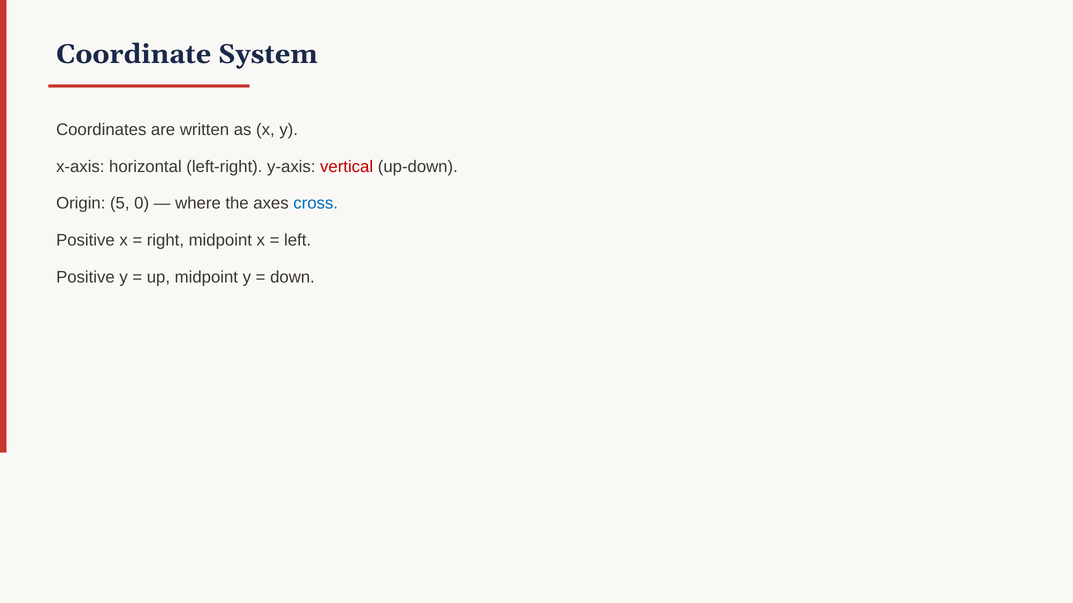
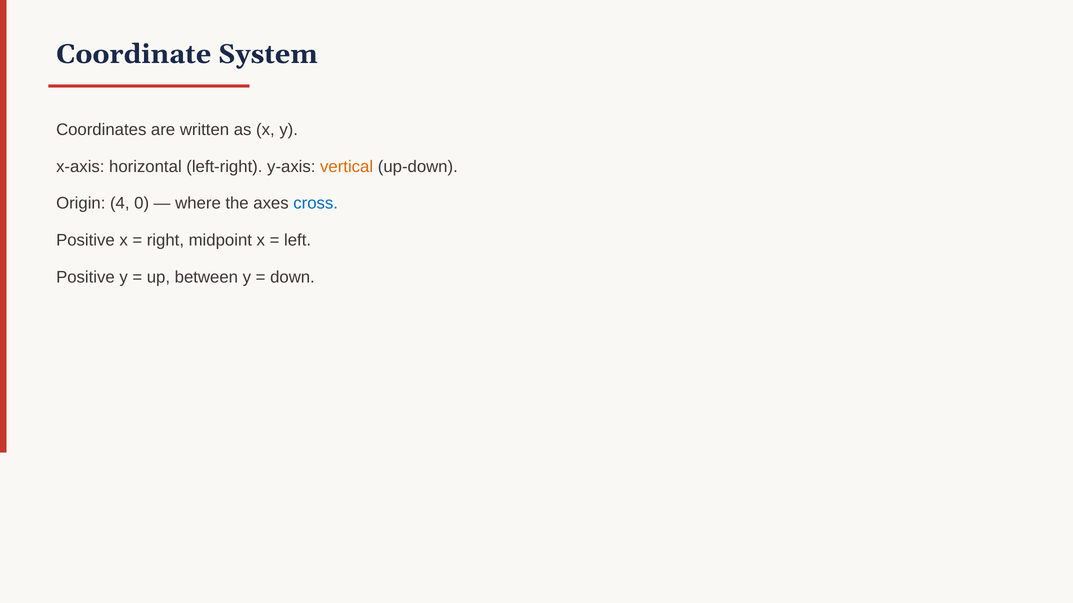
vertical colour: red -> orange (347, 167)
5: 5 -> 4 (120, 204)
up midpoint: midpoint -> between (206, 277)
